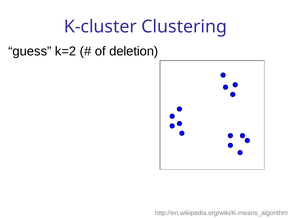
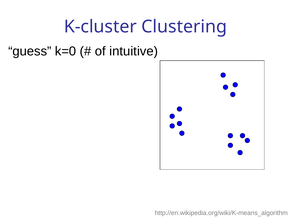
k=2: k=2 -> k=0 (66, 51)
deletion: deletion -> intuitive (134, 51)
